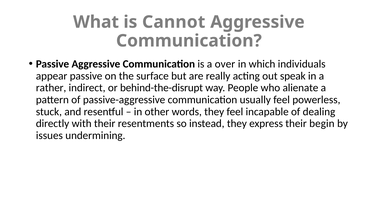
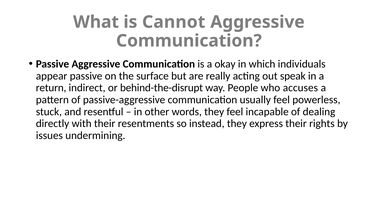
over: over -> okay (225, 64)
rather: rather -> return (51, 88)
alienate: alienate -> accuses (300, 88)
begin: begin -> rights (322, 123)
